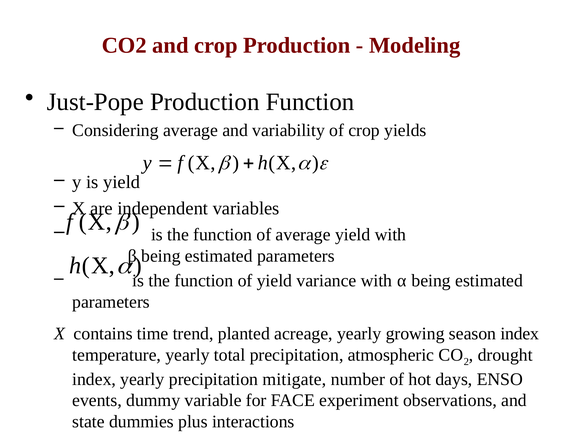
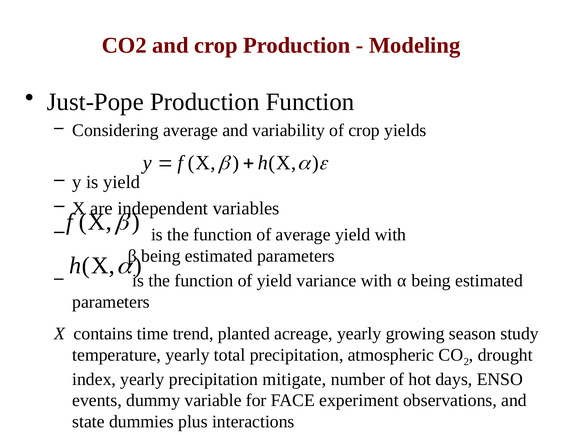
season index: index -> study (520, 334)
